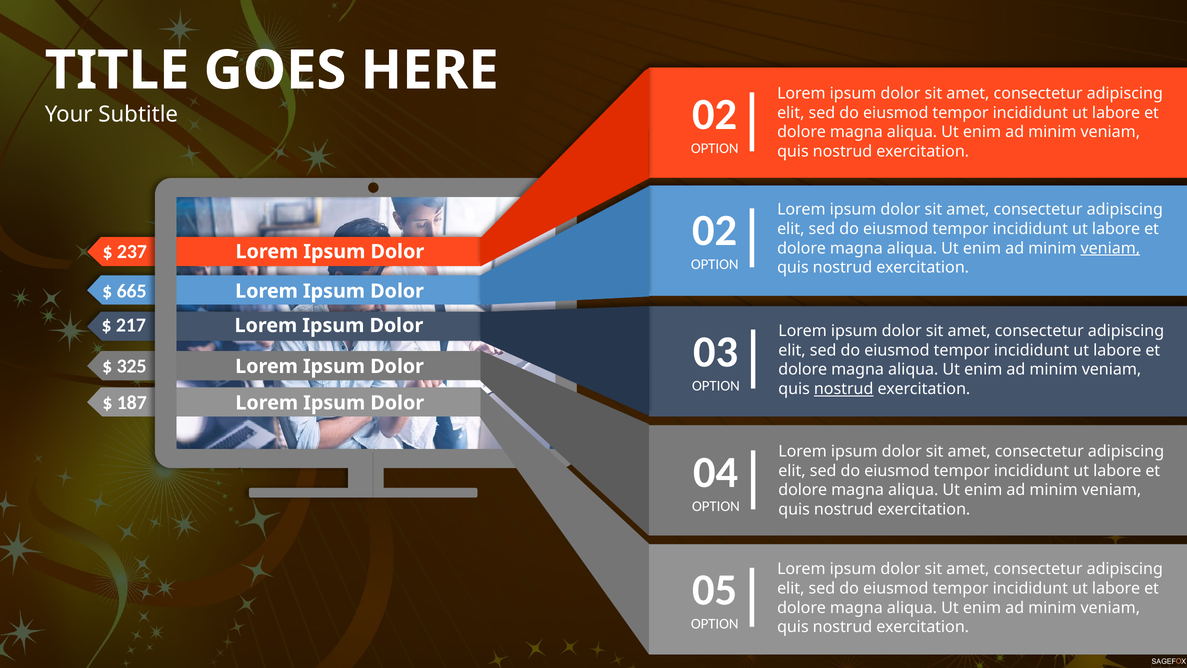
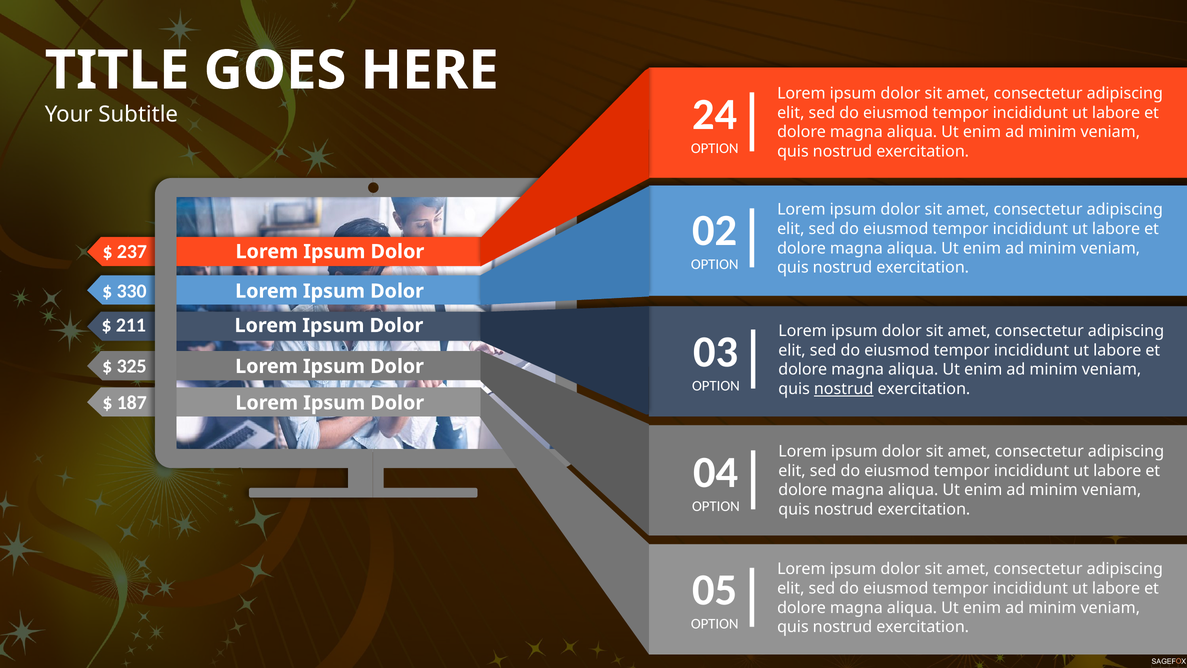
02: 02 -> 24 (715, 115)
veniam underline: present -> none (1110, 248)
665: 665 -> 330 (132, 291)
217: 217 -> 211 (131, 325)
